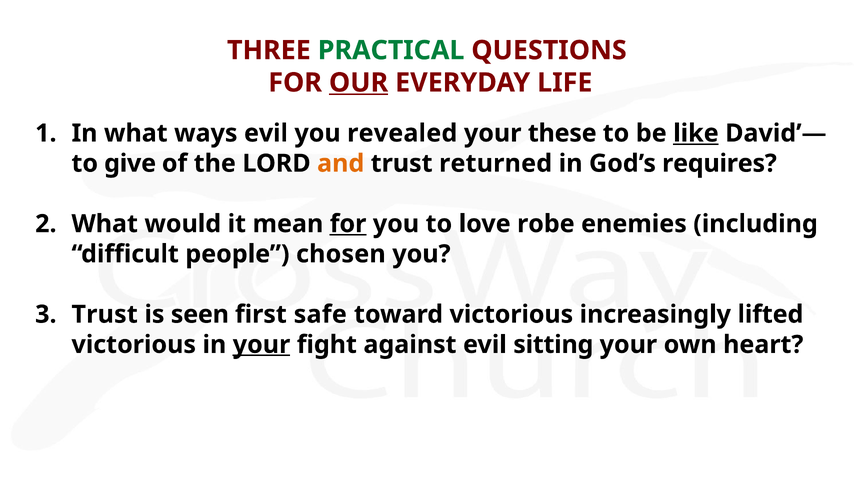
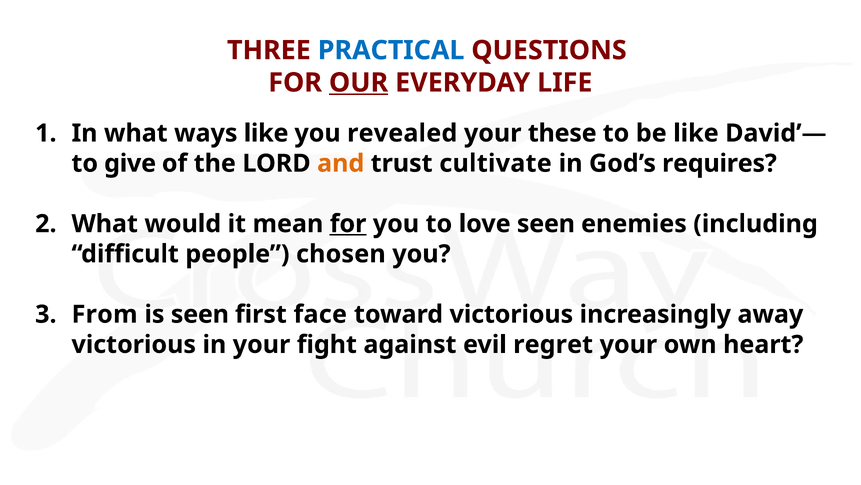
PRACTICAL colour: green -> blue (391, 50)
ways evil: evil -> like (266, 133)
like underline: present -> none (696, 133)
returned: returned -> cultivate (496, 163)
love robe: robe -> seen (546, 224)
Trust: Trust -> From (105, 314)
safe: safe -> face (320, 314)
lifted: lifted -> away (770, 314)
your underline: present -> none (262, 344)
sitting: sitting -> regret (553, 344)
